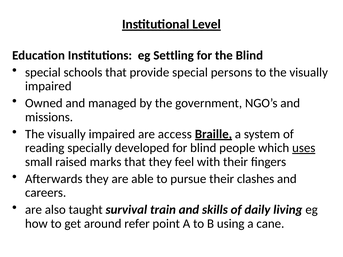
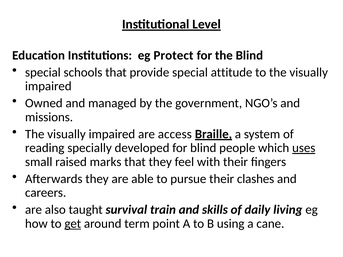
Settling: Settling -> Protect (173, 55)
persons: persons -> attitude (232, 72)
get underline: none -> present (73, 224)
refer: refer -> term (137, 224)
